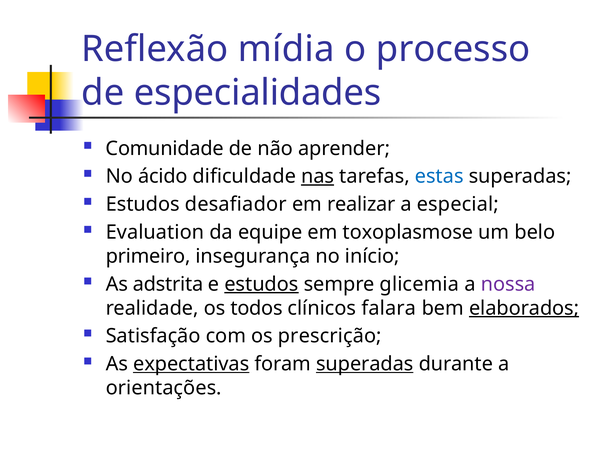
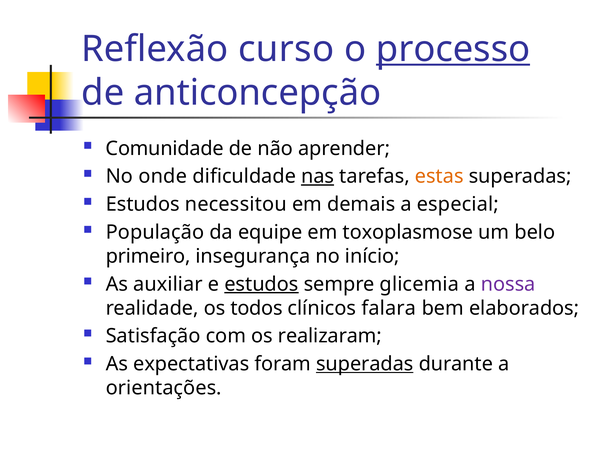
mídia: mídia -> curso (286, 49)
processo underline: none -> present (453, 49)
especialidades: especialidades -> anticoncepção (258, 93)
ácido: ácido -> onde (163, 176)
estas colour: blue -> orange (439, 176)
desafiador: desafiador -> necessitou (236, 204)
realizar: realizar -> demais (361, 204)
Evaluation: Evaluation -> População (155, 232)
adstrita: adstrita -> auxiliar (168, 284)
elaborados underline: present -> none (524, 308)
prescrição: prescrição -> realizaram (330, 336)
expectativas underline: present -> none (191, 364)
